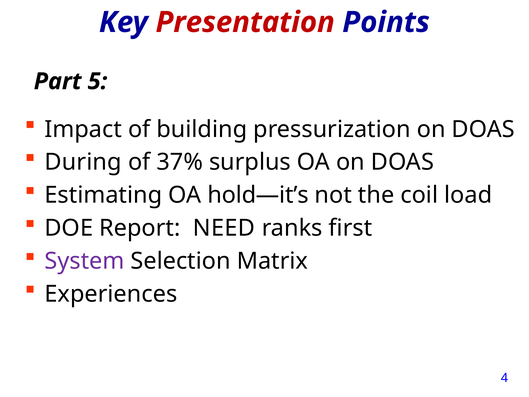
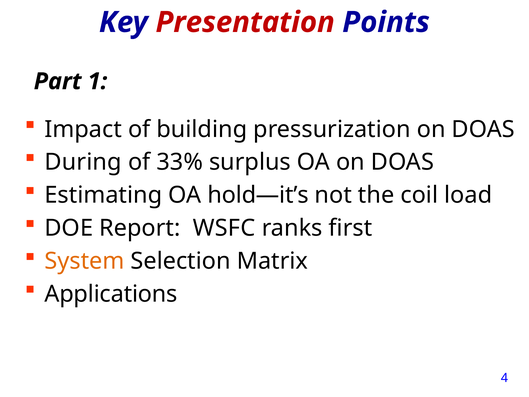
5: 5 -> 1 (97, 81)
37%: 37% -> 33% (180, 162)
NEED: NEED -> WSFC (224, 228)
System colour: purple -> orange (84, 261)
Experiences: Experiences -> Applications (111, 294)
